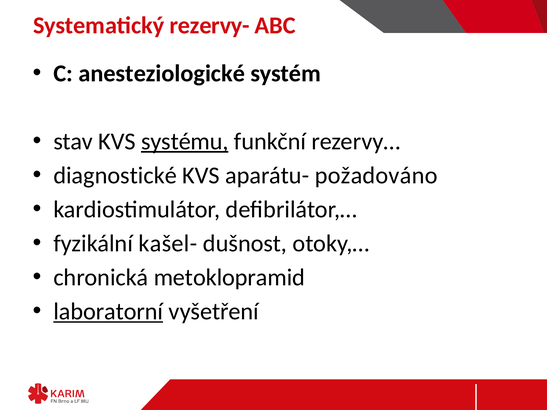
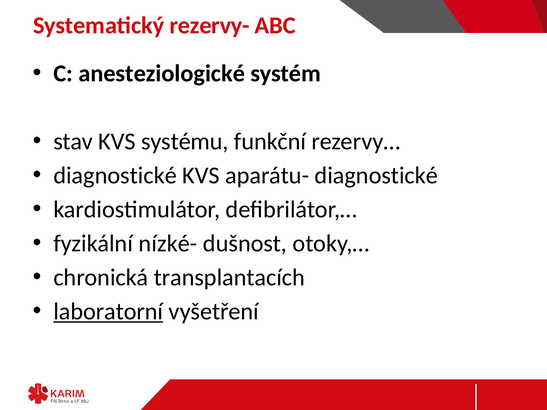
systému underline: present -> none (185, 141)
aparátu- požadováno: požadováno -> diagnostické (376, 176)
kašel-: kašel- -> nízké- (168, 244)
metoklopramid: metoklopramid -> transplantacích (229, 278)
